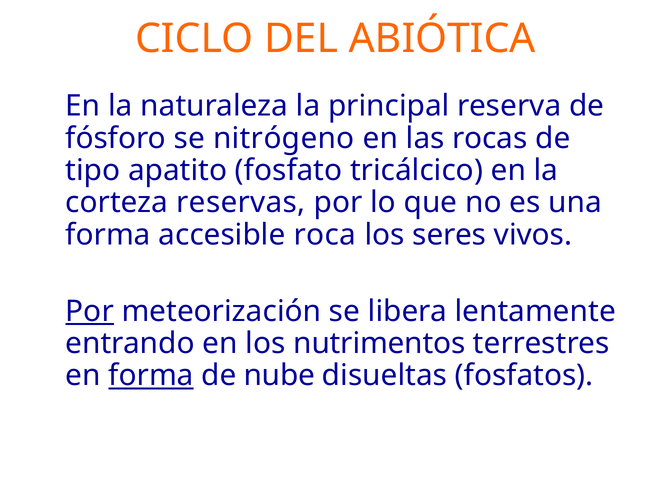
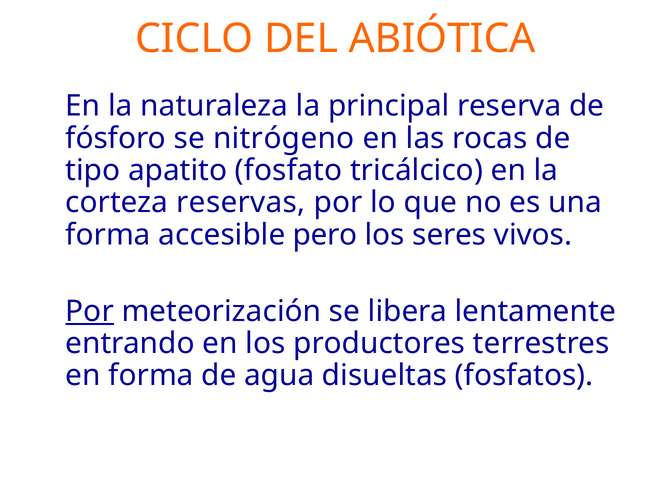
roca: roca -> pero (325, 235)
nutrimentos: nutrimentos -> productores (379, 344)
forma underline: present -> none (151, 376)
nube: nube -> agua (279, 376)
